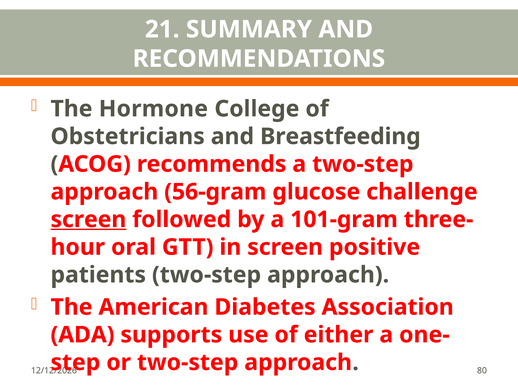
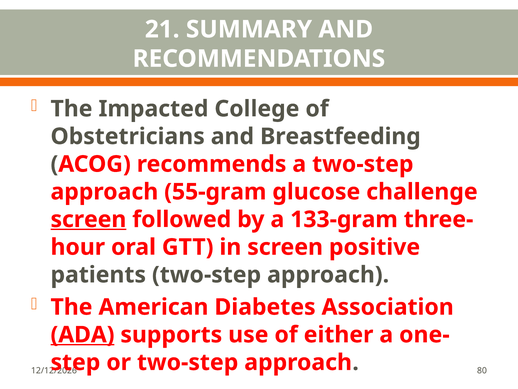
Hormone: Hormone -> Impacted (153, 109)
56-gram: 56-gram -> 55-gram (215, 192)
101-gram: 101-gram -> 133-gram (344, 219)
ADA underline: none -> present (83, 334)
